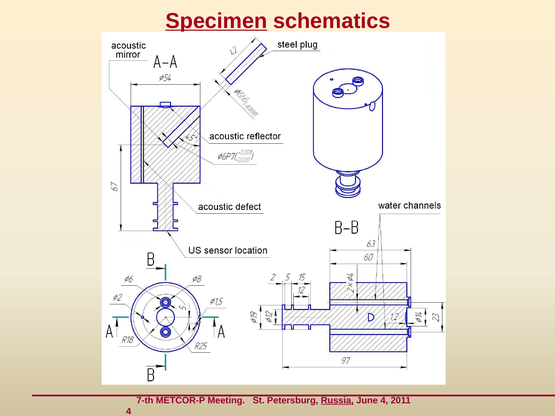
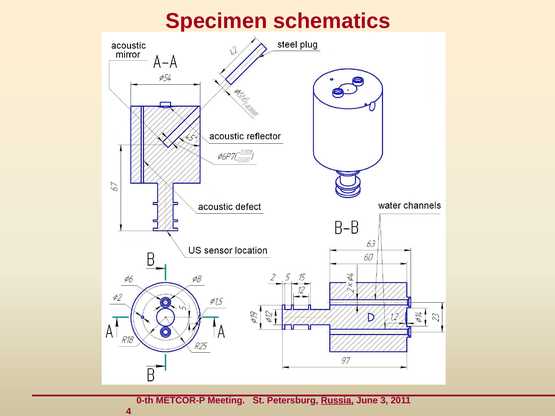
Specimen underline: present -> none (216, 21)
7-th: 7-th -> 0-th (145, 401)
June 4: 4 -> 3 (384, 401)
